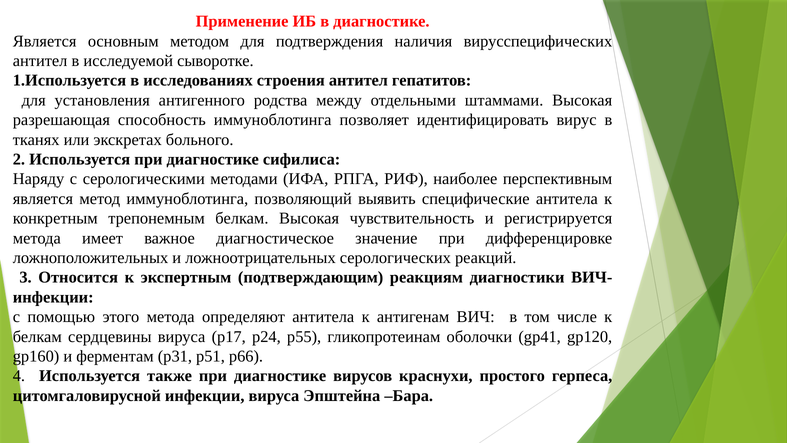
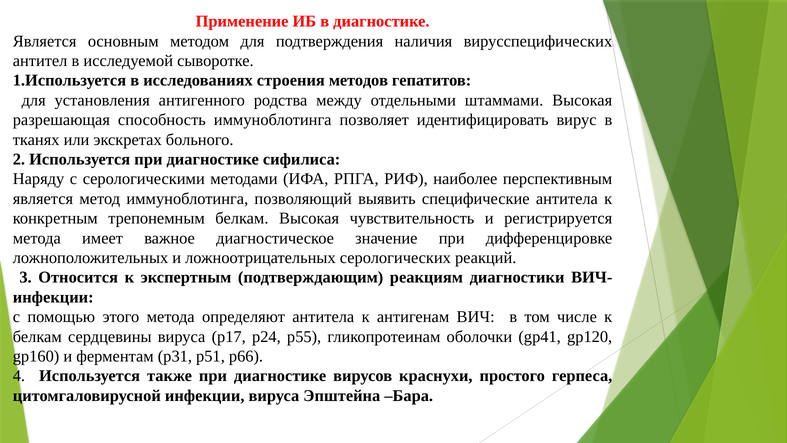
строения антител: антител -> методов (358, 81)
